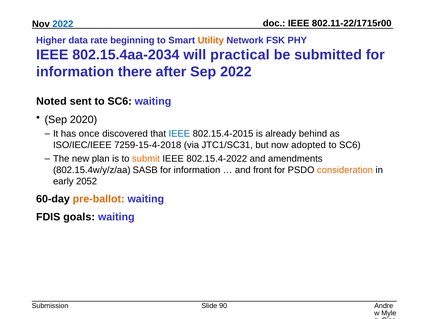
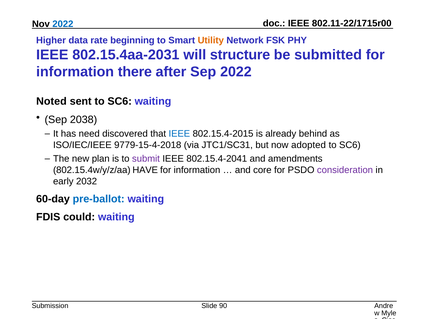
802.15.4aa-2034: 802.15.4aa-2034 -> 802.15.4aa-2031 (126, 55)
practical: practical -> structure (240, 55)
2020: 2020 -> 2038 (84, 119)
once: once -> need (89, 134)
7259-15-4-2018: 7259-15-4-2018 -> 9779-15-4-2018 (148, 145)
submit colour: orange -> purple (146, 159)
802.15.4-2022: 802.15.4-2022 -> 802.15.4-2041 (217, 159)
SASB: SASB -> HAVE (145, 170)
front: front -> core (262, 170)
consideration colour: orange -> purple (345, 170)
2052: 2052 -> 2032 (87, 181)
pre-ballot colour: orange -> blue (99, 199)
goals: goals -> could (79, 217)
